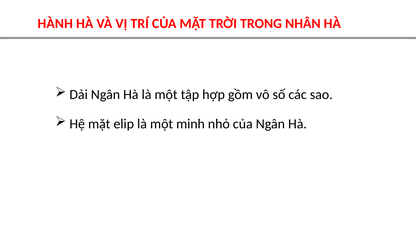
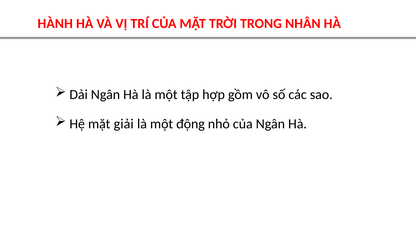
elip: elip -> giải (124, 124)
minh: minh -> động (191, 124)
